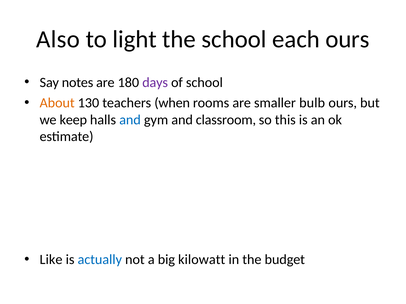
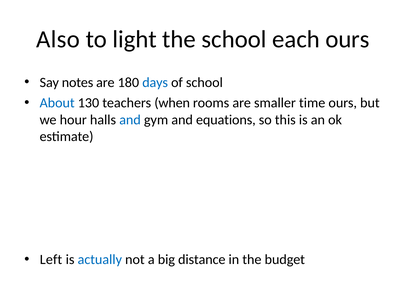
days colour: purple -> blue (155, 83)
About colour: orange -> blue (57, 103)
bulb: bulb -> time (312, 103)
keep: keep -> hour (73, 120)
classroom: classroom -> equations (226, 120)
Like: Like -> Left (51, 260)
kilowatt: kilowatt -> distance (202, 260)
